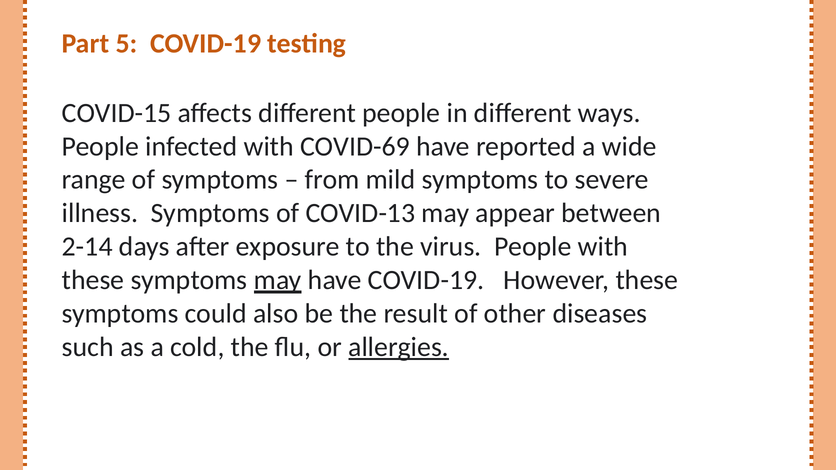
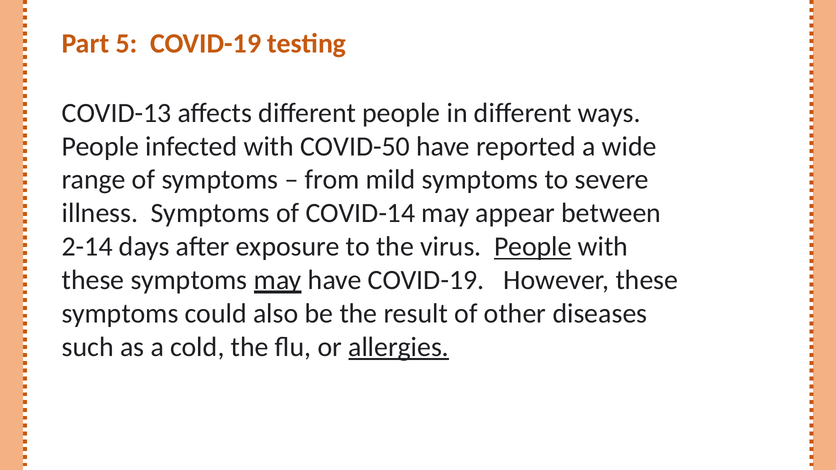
COVID-15: COVID-15 -> COVID-13 (117, 113)
COVID-69: COVID-69 -> COVID-50 (355, 146)
COVID-13: COVID-13 -> COVID-14 (360, 213)
People underline: none -> present (533, 247)
